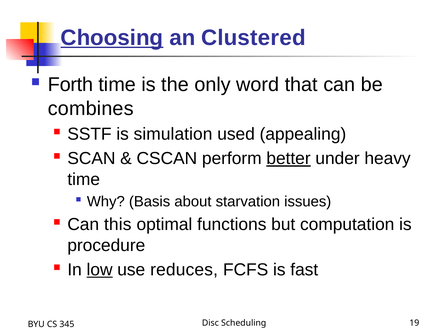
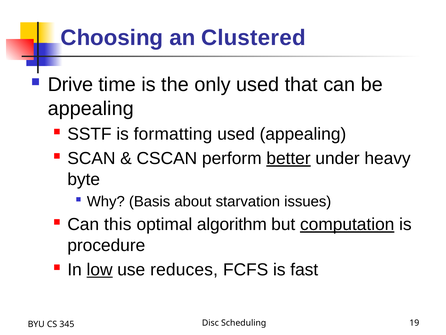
Choosing underline: present -> none (112, 38)
Forth: Forth -> Drive (71, 85)
only word: word -> used (258, 85)
combines: combines -> appealing (91, 108)
simulation: simulation -> formatting (173, 134)
time: time -> byte (84, 179)
functions: functions -> algorithm (232, 224)
computation underline: none -> present (347, 224)
